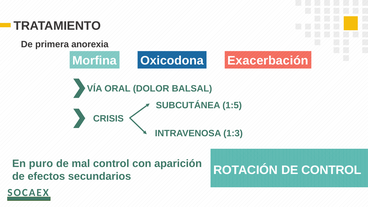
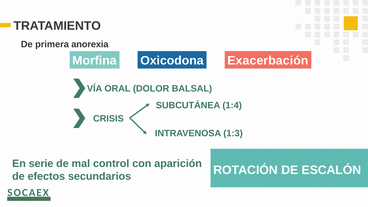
1:5: 1:5 -> 1:4 (232, 105)
puro: puro -> serie (41, 164)
DE CONTROL: CONTROL -> ESCALÓN (331, 170)
